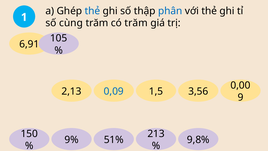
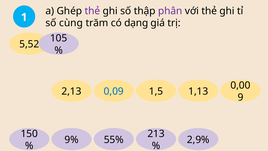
thẻ colour: blue -> purple (92, 11)
phân colour: blue -> purple (170, 11)
có trăm: trăm -> dạng (136, 23)
6,91: 6,91 -> 5,52 (29, 44)
3,56: 3,56 -> 1,13 (198, 91)
51%: 51% -> 55% (114, 140)
9,8%: 9,8% -> 2,9% (198, 140)
